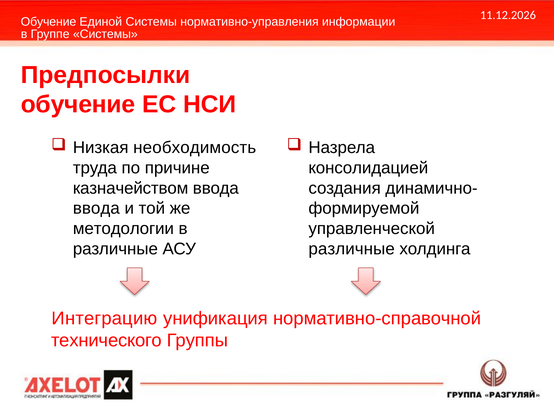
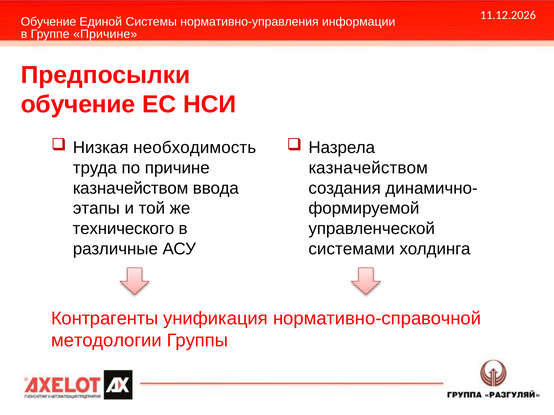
Группе Системы: Системы -> Причине (105, 34)
консолидацией: консолидацией -> казначейством (368, 168)
ввода: ввода -> этапы (96, 209)
методологии: методологии -> технического (123, 229)
различные: различные -> системами (352, 249)
Интеграцию: Интеграцию -> Контрагенты (105, 319)
технического: технического -> методологии (106, 341)
